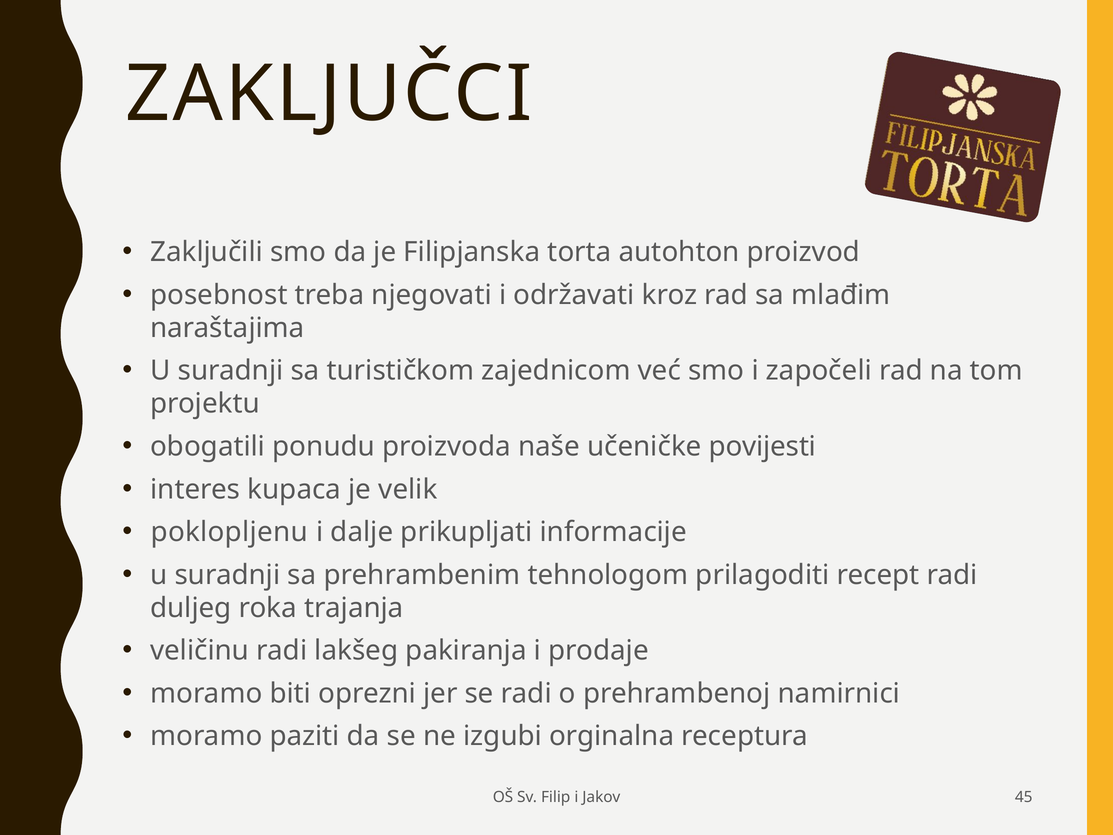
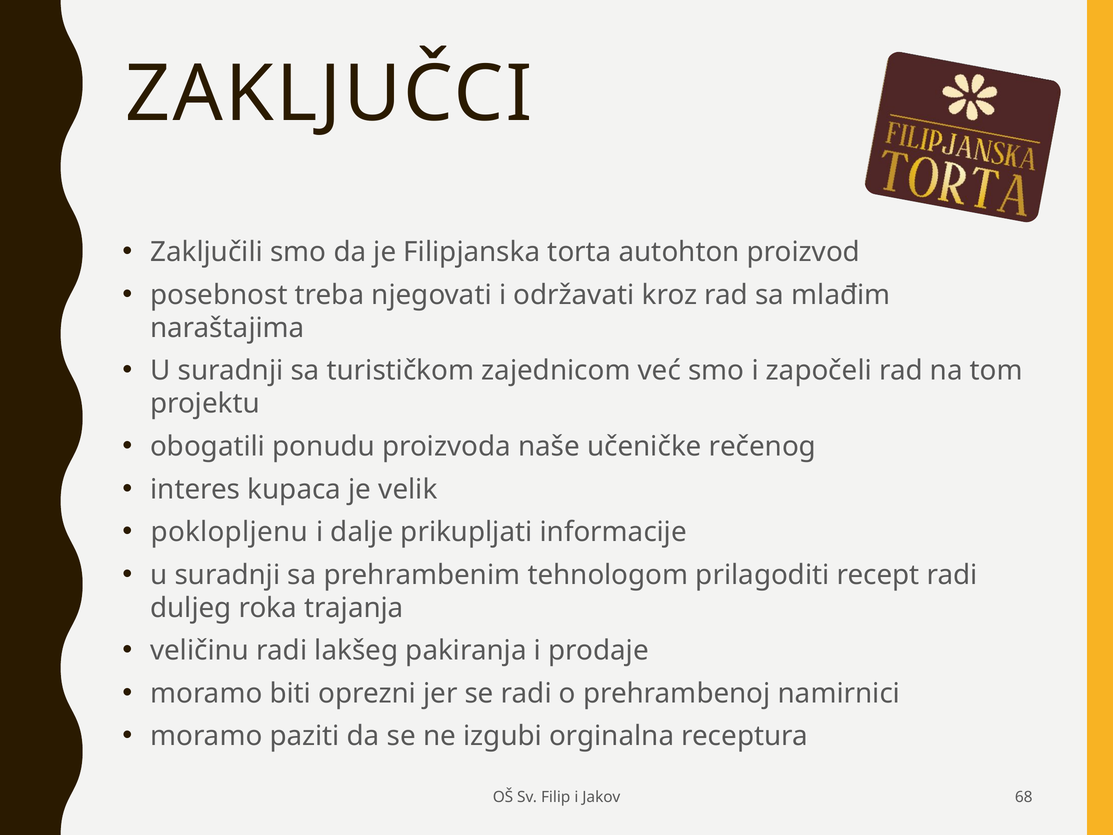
povijesti: povijesti -> rečenog (762, 446)
45: 45 -> 68 (1024, 797)
